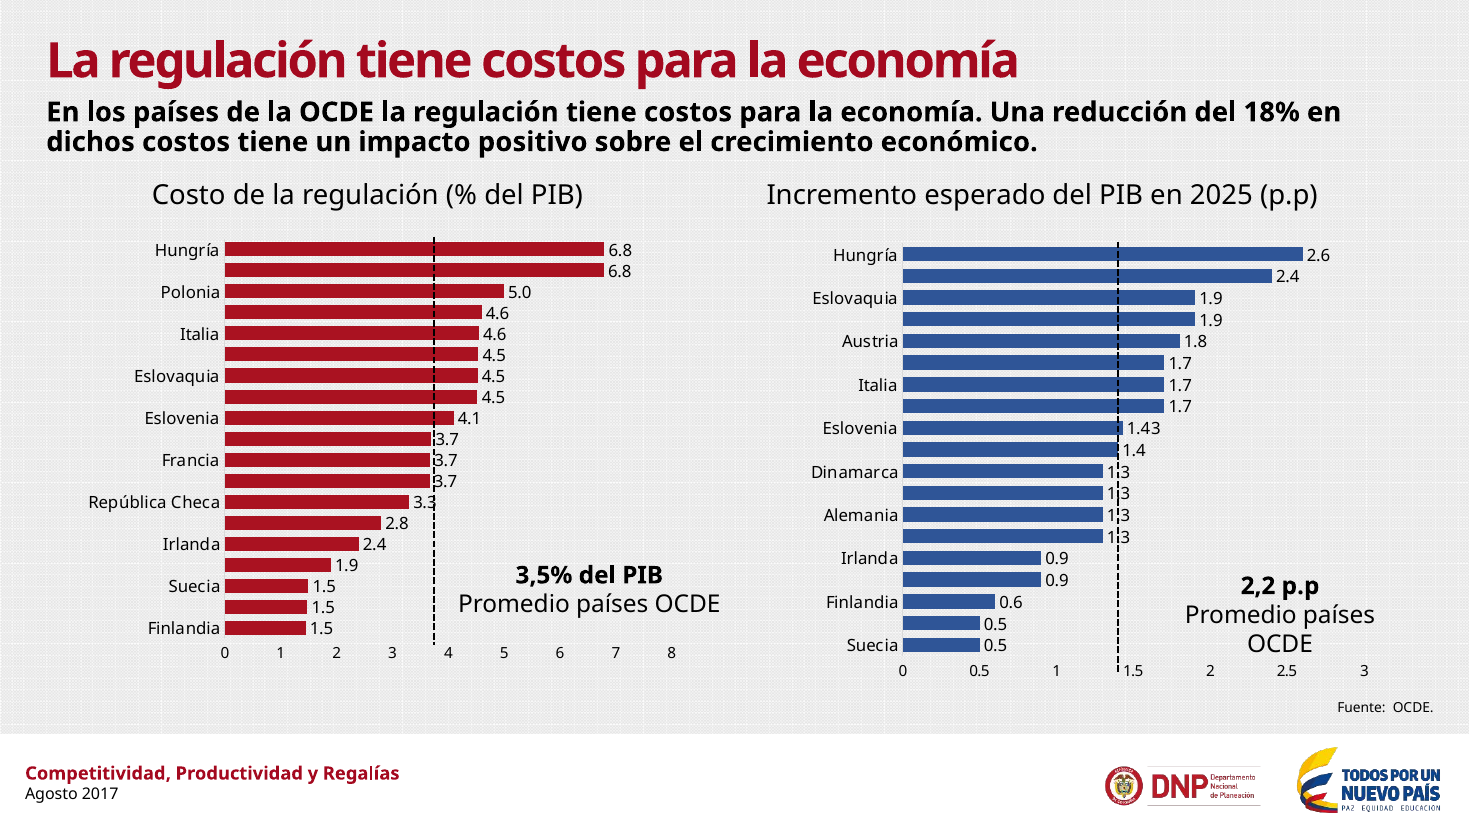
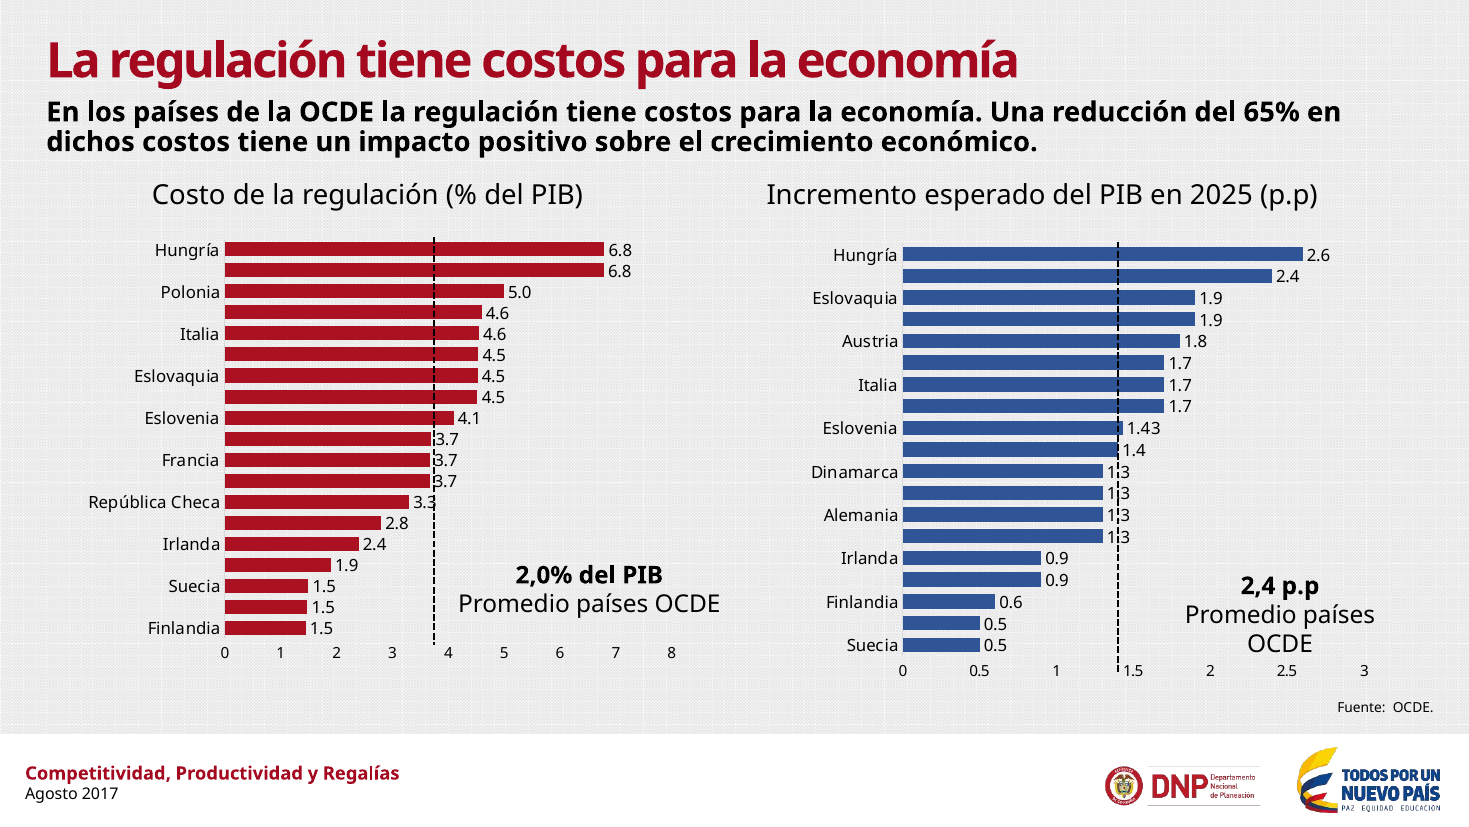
18%: 18% -> 65% (1272, 112)
3,5%: 3,5% -> 2,0% (544, 575)
2,2: 2,2 -> 2,4 (1258, 586)
